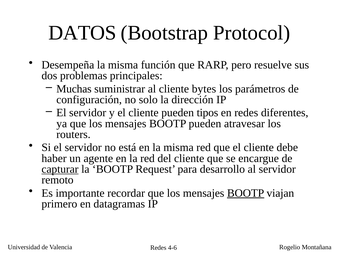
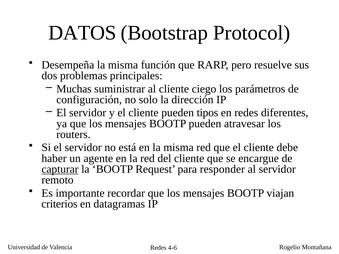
bytes: bytes -> ciego (204, 89)
desarrollo: desarrollo -> responder (222, 169)
BOOTP underline: present -> none (246, 193)
primero: primero -> criterios (59, 204)
